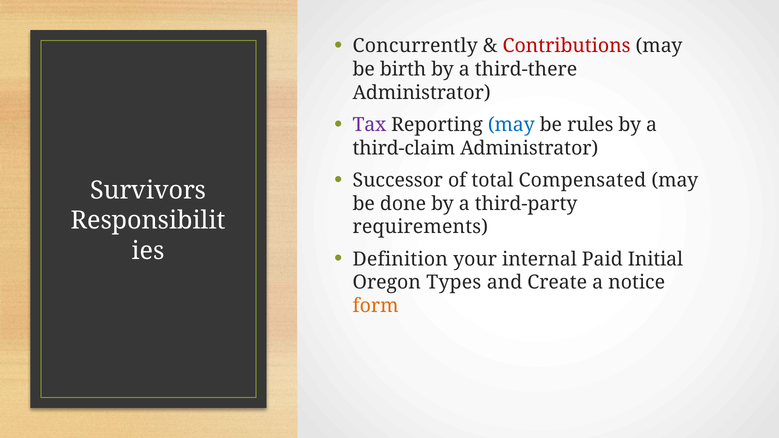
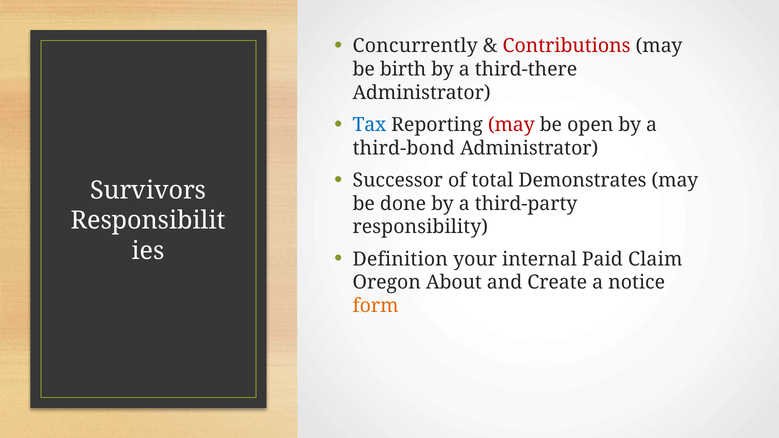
Tax colour: purple -> blue (369, 125)
may colour: blue -> red (511, 125)
rules: rules -> open (590, 125)
third-claim: third-claim -> third-bond (404, 148)
Compensated: Compensated -> Demonstrates (582, 180)
requirements: requirements -> responsibility (420, 227)
Initial: Initial -> Claim (655, 259)
Types: Types -> About (454, 283)
